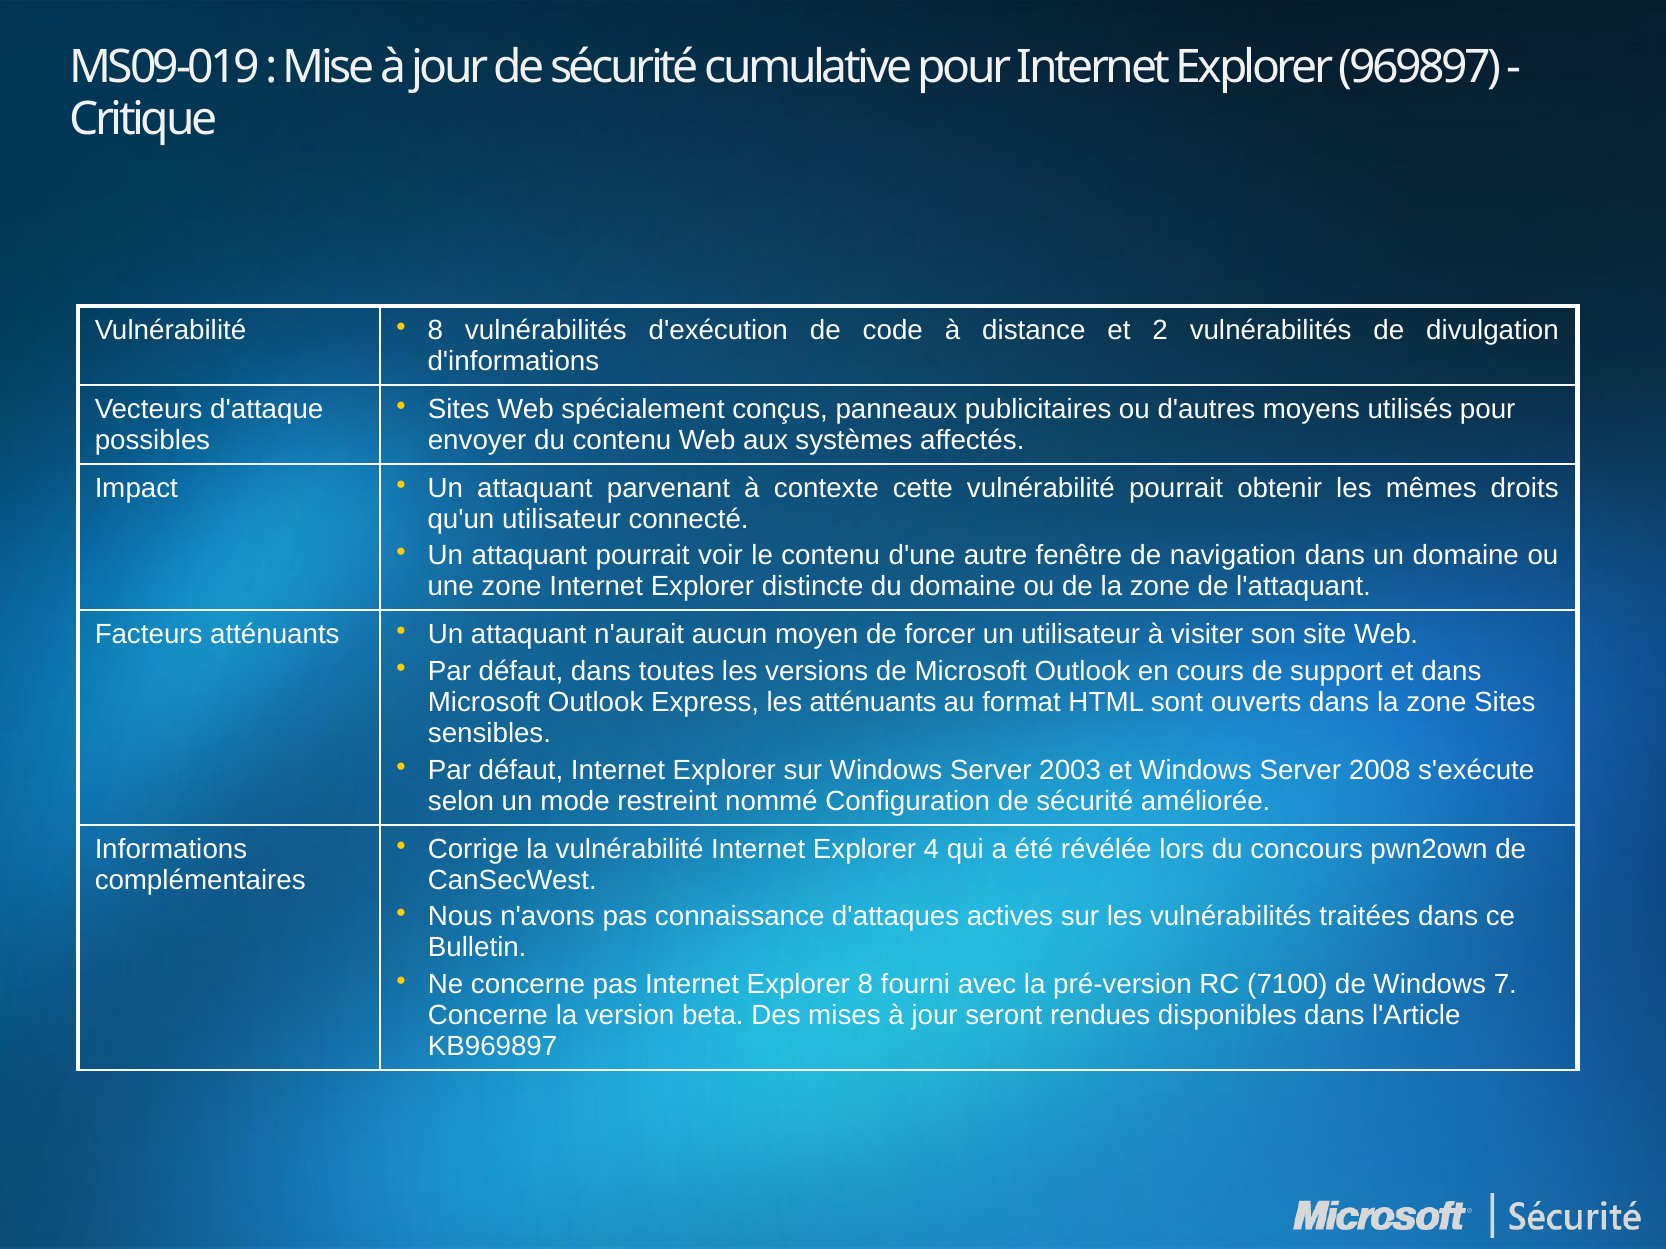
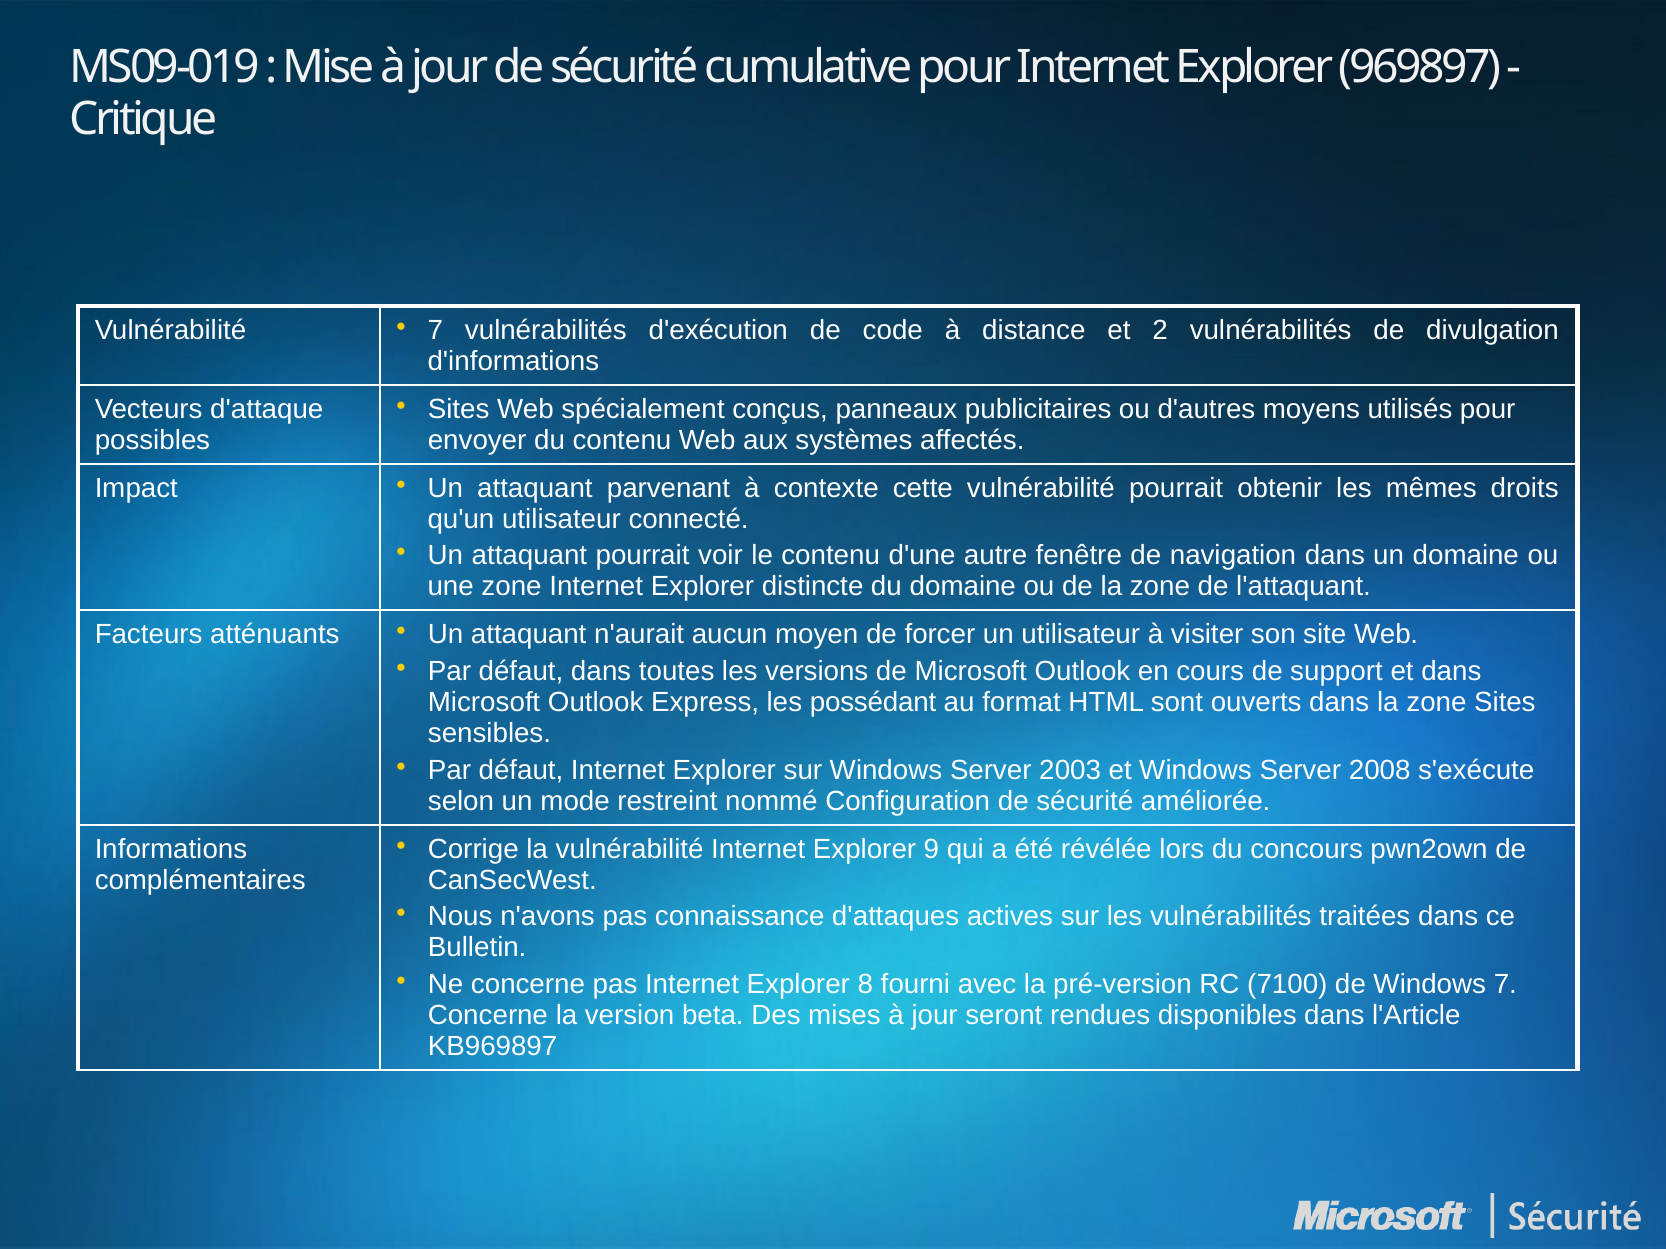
8: 8 -> 7 (435, 330)
les atténuants: atténuants -> possédant (873, 703)
4: 4 -> 9 (931, 849)
